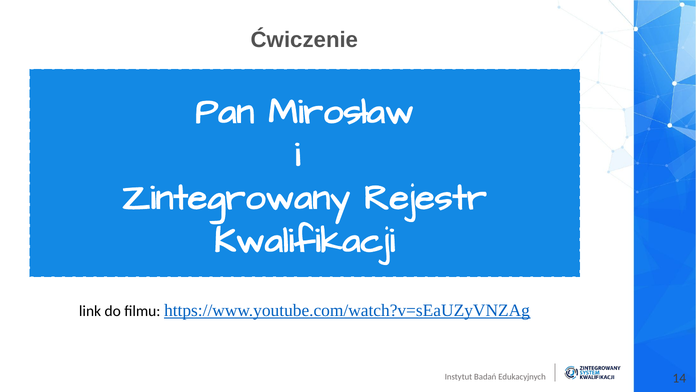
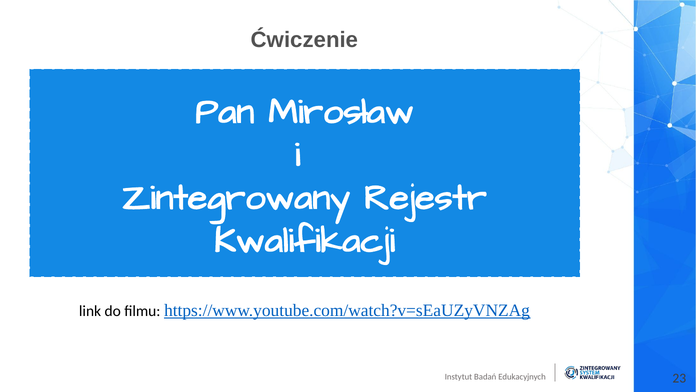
14: 14 -> 23 (679, 378)
